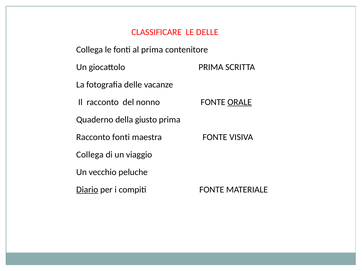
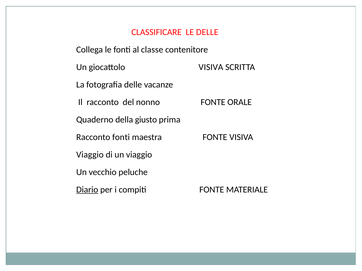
al prima: prima -> classe (152, 50)
giocattolo PRIMA: PRIMA -> VISIVA (211, 67)
ORALE underline: present -> none (240, 102)
Collega: Collega -> Viaggio (90, 155)
